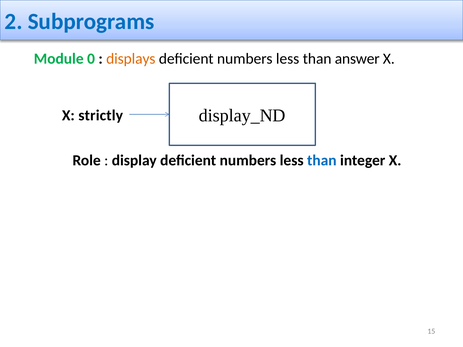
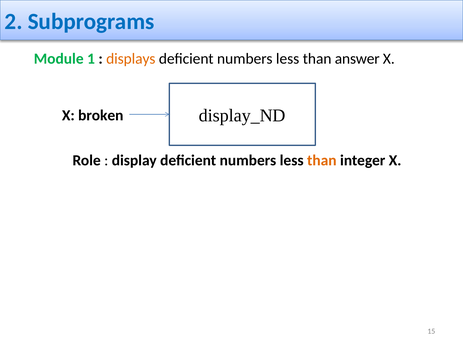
0: 0 -> 1 (91, 59)
strictly: strictly -> broken (101, 115)
than colour: blue -> orange (322, 161)
